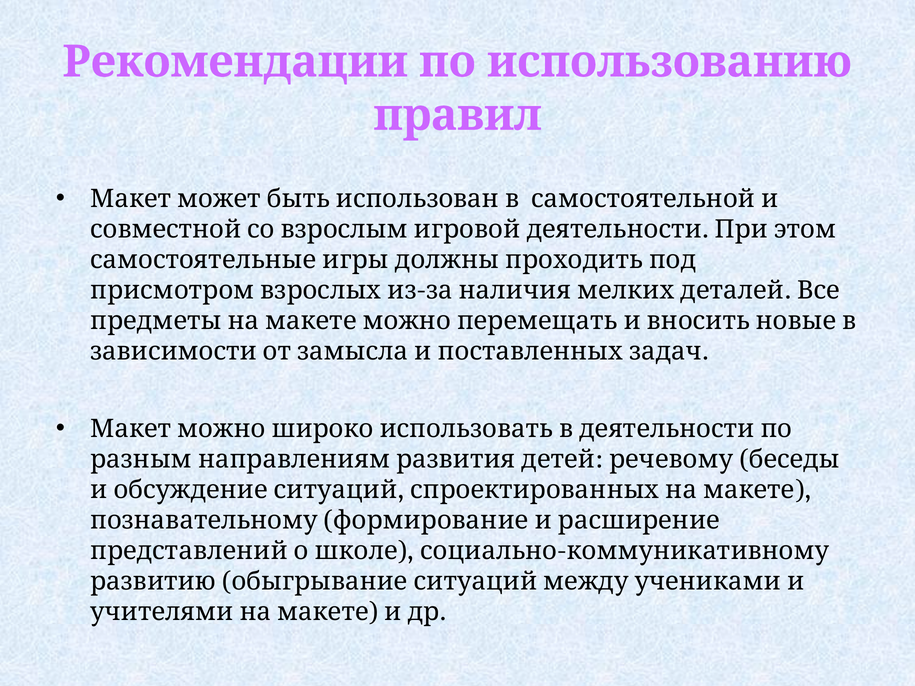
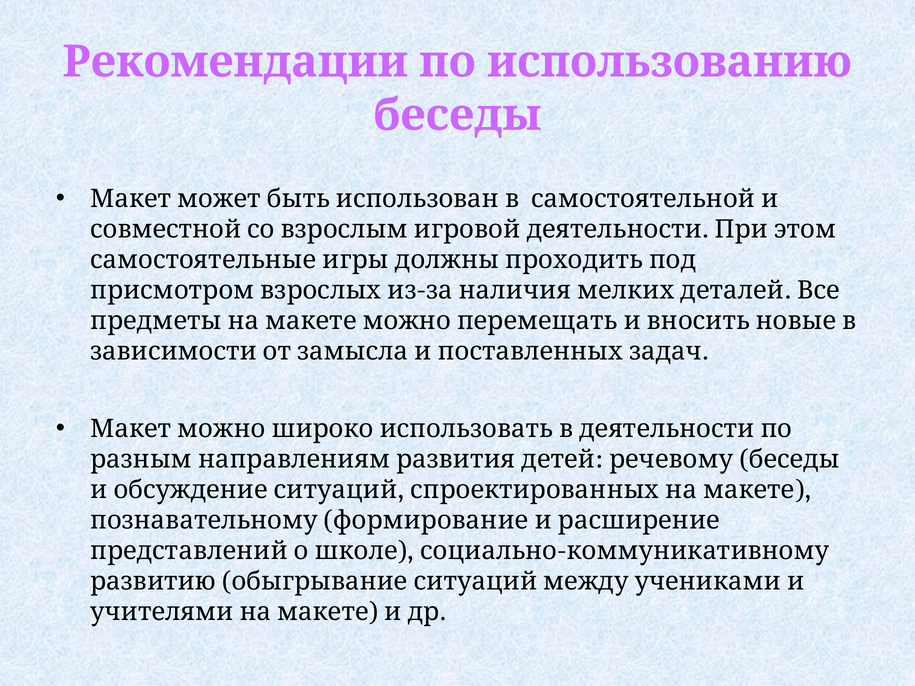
правил: правил -> беседы (457, 115)
